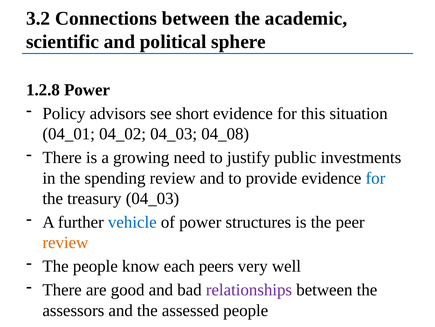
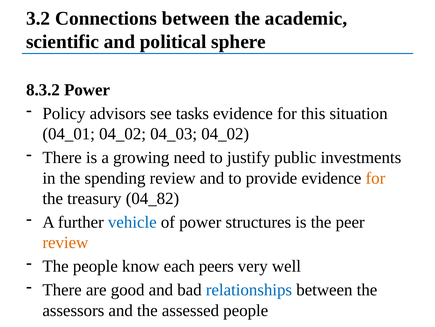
1.2.8: 1.2.8 -> 8.3.2 (43, 90)
short: short -> tasks (192, 113)
04_03 04_08: 04_08 -> 04_02 (225, 134)
for colour: blue -> orange (375, 178)
treasury 04_03: 04_03 -> 04_82 (152, 198)
relationships colour: purple -> blue (249, 289)
